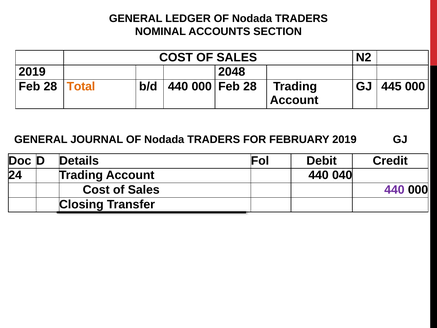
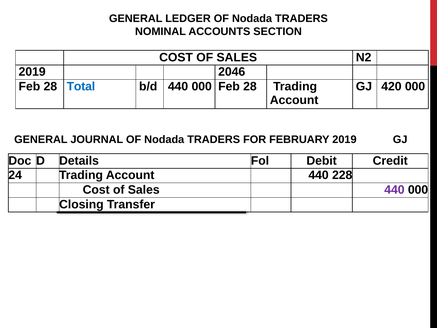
2048: 2048 -> 2046 (232, 72)
Total colour: orange -> blue (81, 86)
445: 445 -> 420 (391, 86)
040: 040 -> 228 (342, 175)
